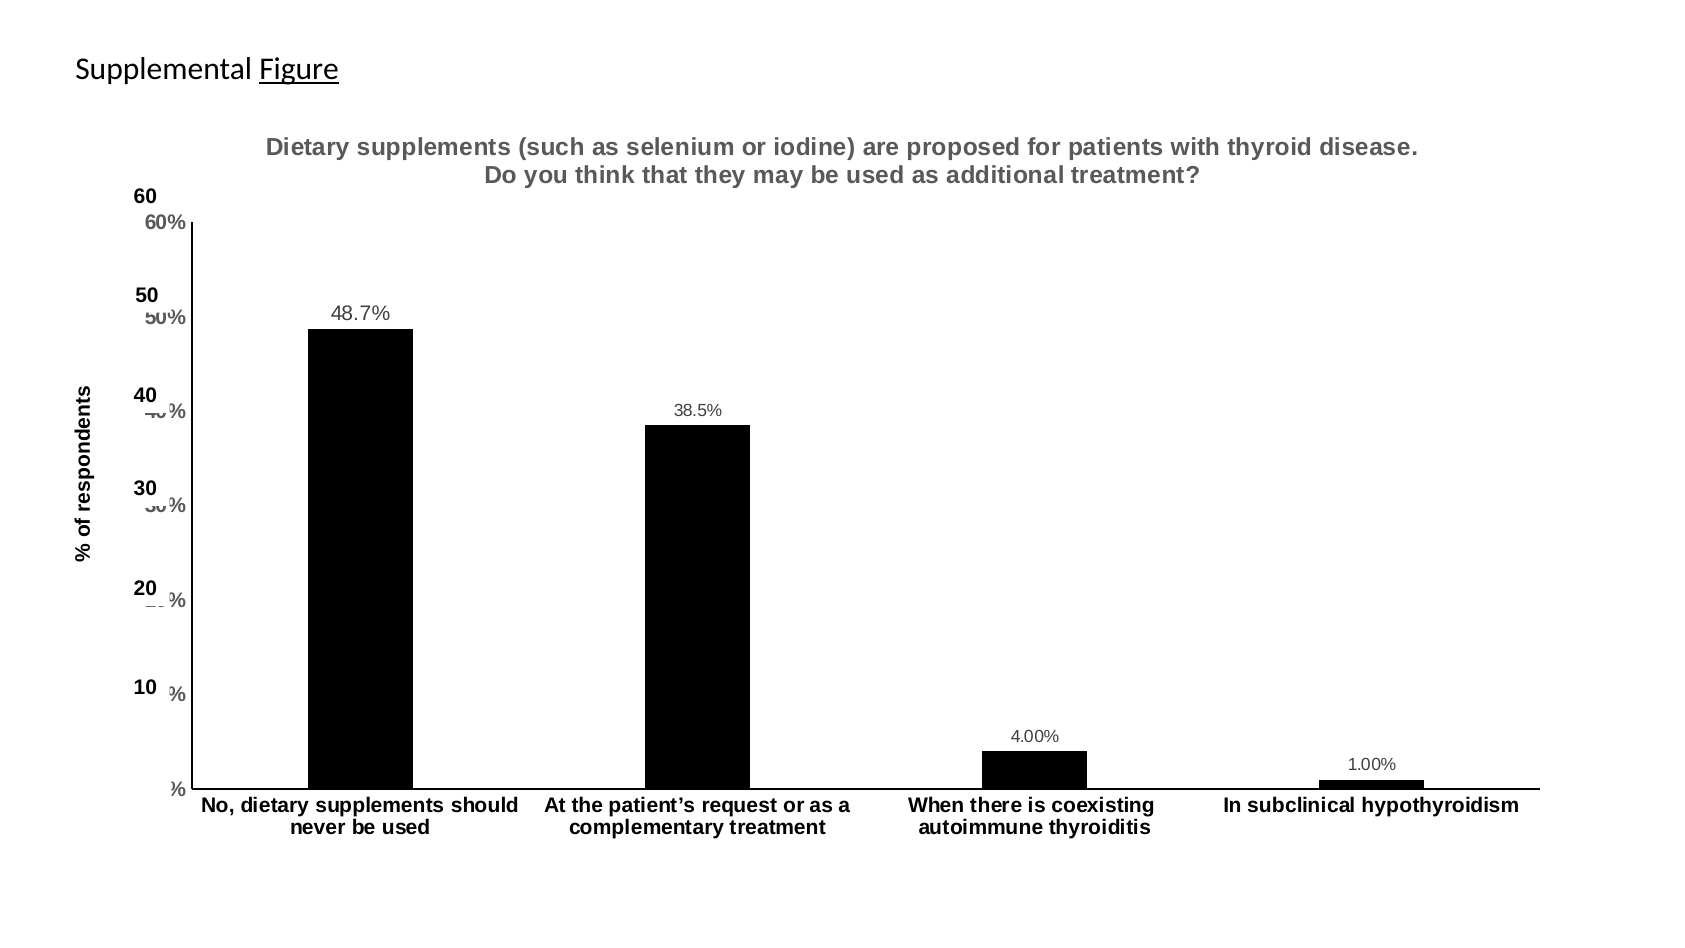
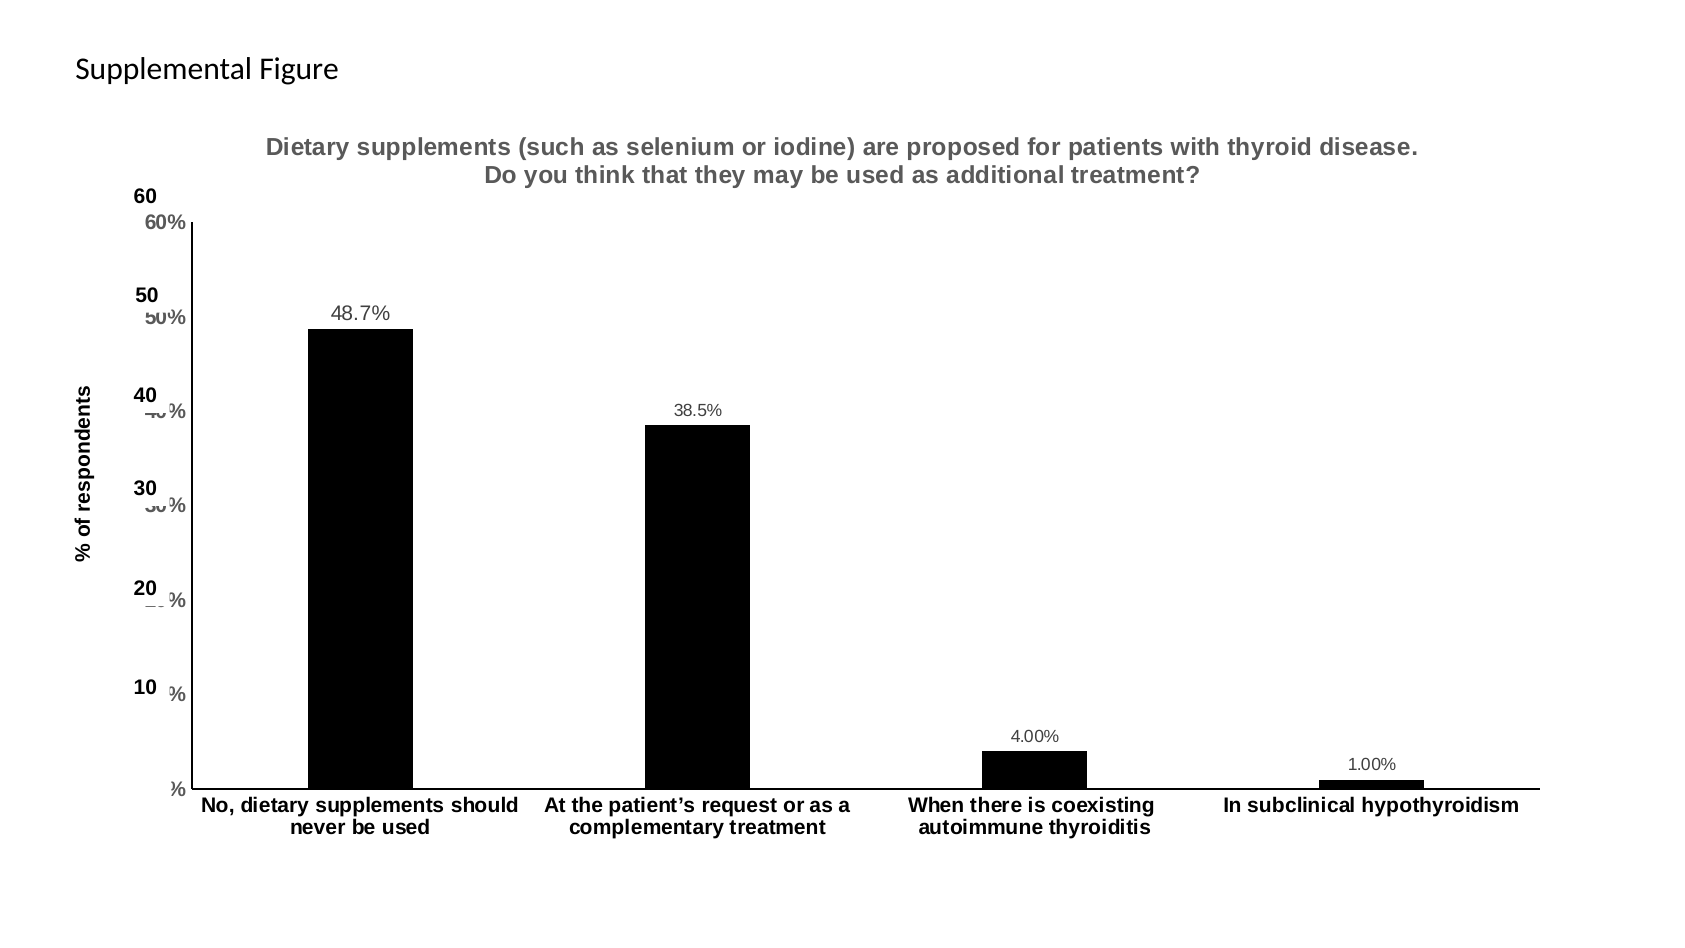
Figure underline: present -> none (299, 69)
